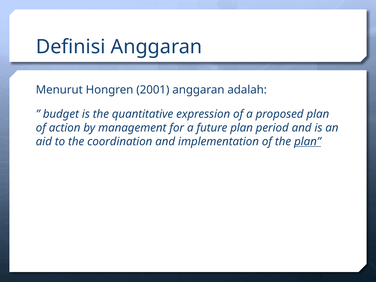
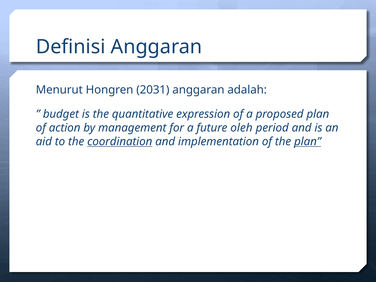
2001: 2001 -> 2031 (153, 90)
future plan: plan -> oleh (241, 128)
coordination underline: none -> present (120, 142)
